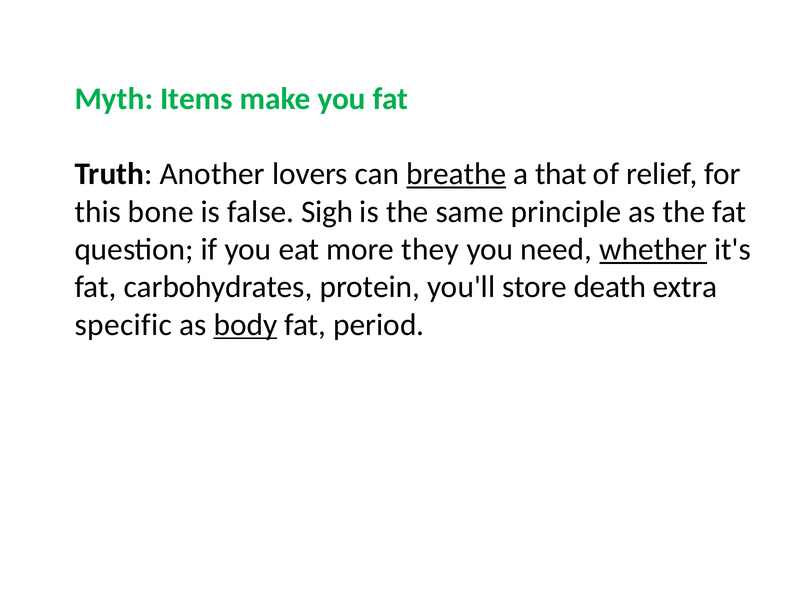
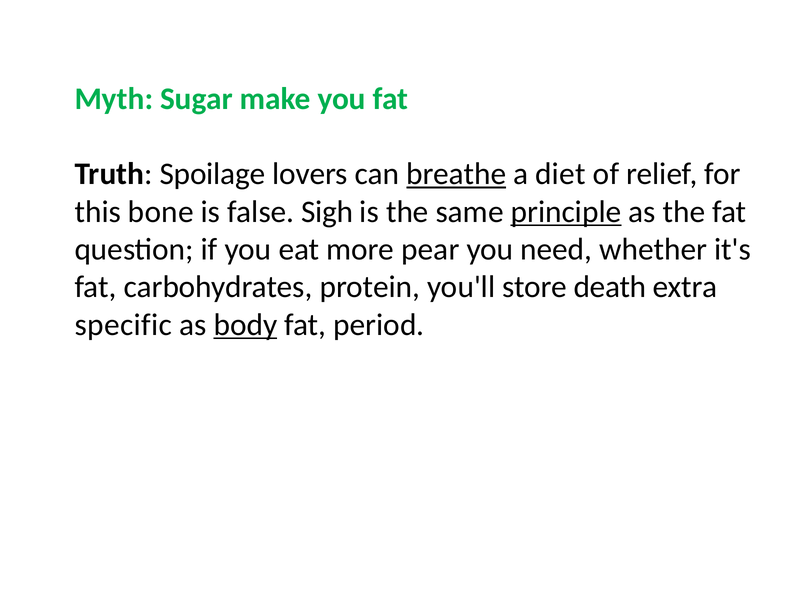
Items: Items -> Sugar (196, 99)
Another: Another -> Spoilage (212, 174)
that: that -> diet (561, 174)
principle underline: none -> present (566, 212)
they: they -> pear (430, 250)
whether underline: present -> none (653, 250)
